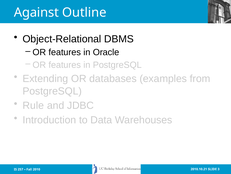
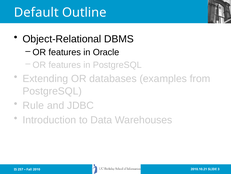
Against: Against -> Default (36, 12)
